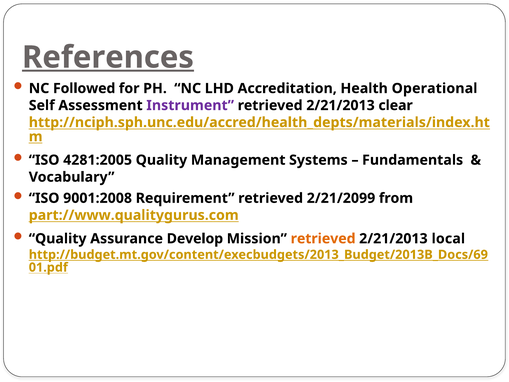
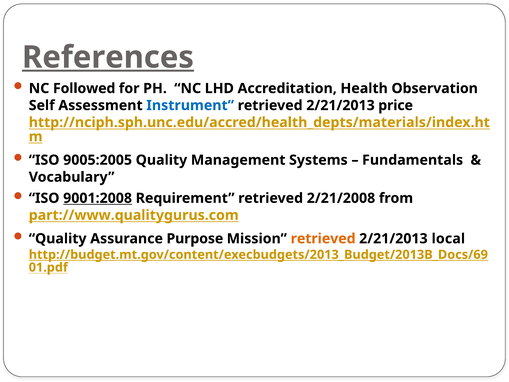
Operational: Operational -> Observation (435, 88)
Instrument colour: purple -> blue (190, 105)
clear: clear -> price (396, 105)
4281:2005: 4281:2005 -> 9005:2005 (98, 160)
9001:2008 underline: none -> present (98, 198)
2/21/2099: 2/21/2099 -> 2/21/2008 (341, 198)
Develop: Develop -> Purpose (195, 238)
